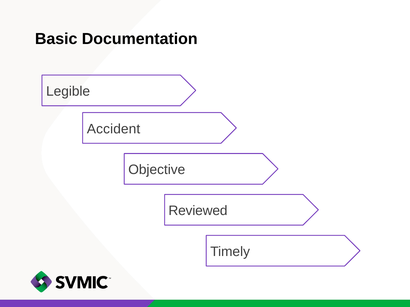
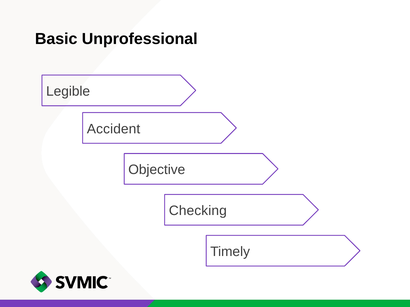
Documentation: Documentation -> Unprofessional (140, 39)
Reviewed: Reviewed -> Checking (198, 211)
